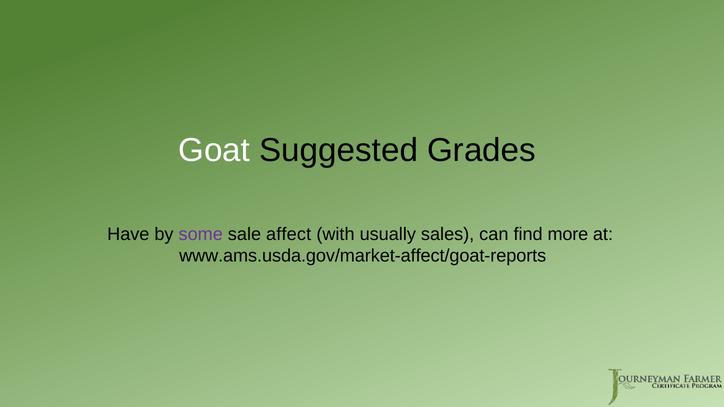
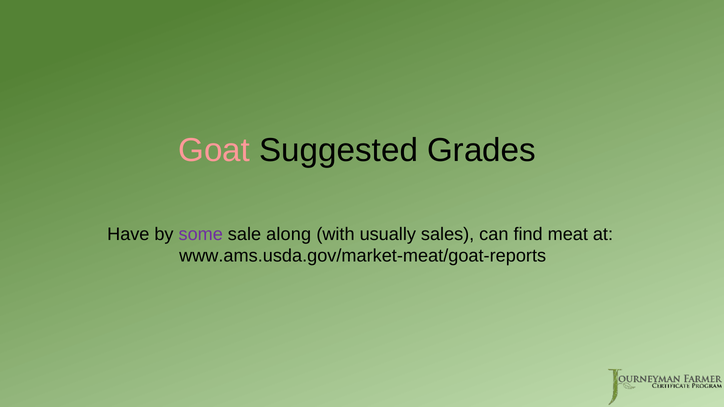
Goat colour: white -> pink (214, 150)
affect: affect -> along (289, 234)
more: more -> meat (568, 234)
www.ams.usda.gov/market-affect/goat-reports: www.ams.usda.gov/market-affect/goat-reports -> www.ams.usda.gov/market-meat/goat-reports (363, 256)
